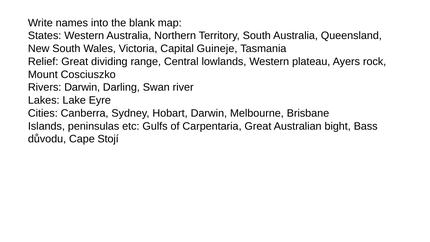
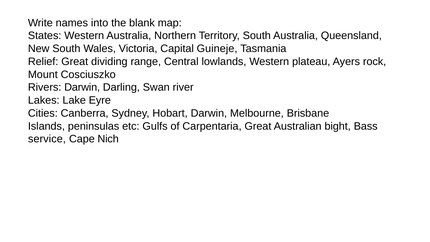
důvodu: důvodu -> service (47, 139)
Stojí: Stojí -> Nich (108, 139)
